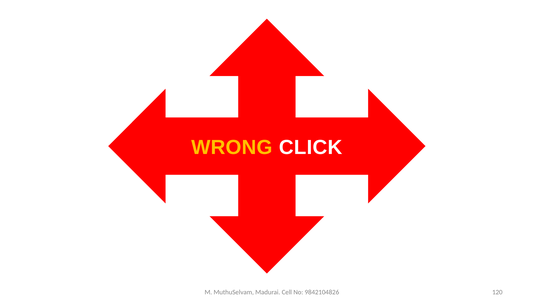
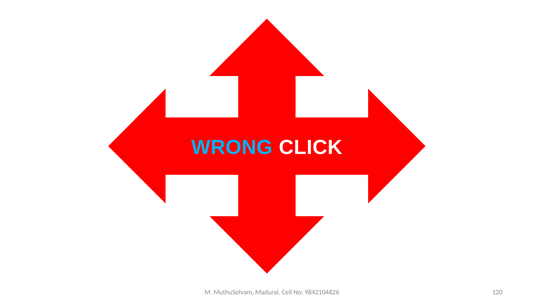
WRONG colour: yellow -> light blue (232, 148)
